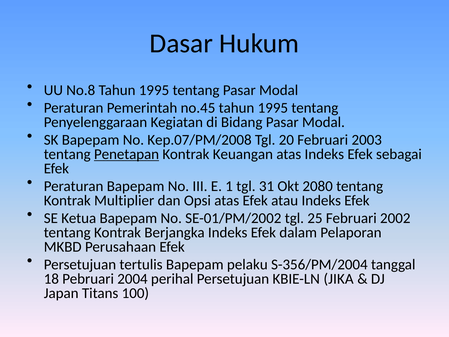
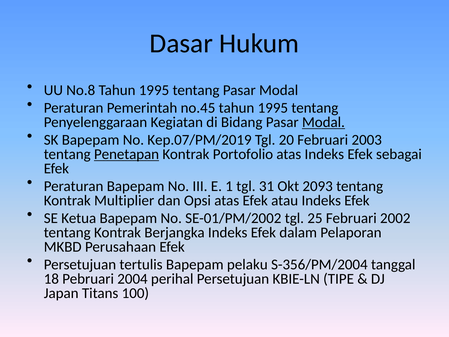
Modal underline: none -> present (323, 122)
Kep.07/PM/2008: Kep.07/PM/2008 -> Kep.07/PM/2019 (199, 140)
Keuangan: Keuangan -> Portofolio (243, 154)
2080: 2080 -> 2093 (318, 186)
JIKA: JIKA -> TIPE (339, 279)
